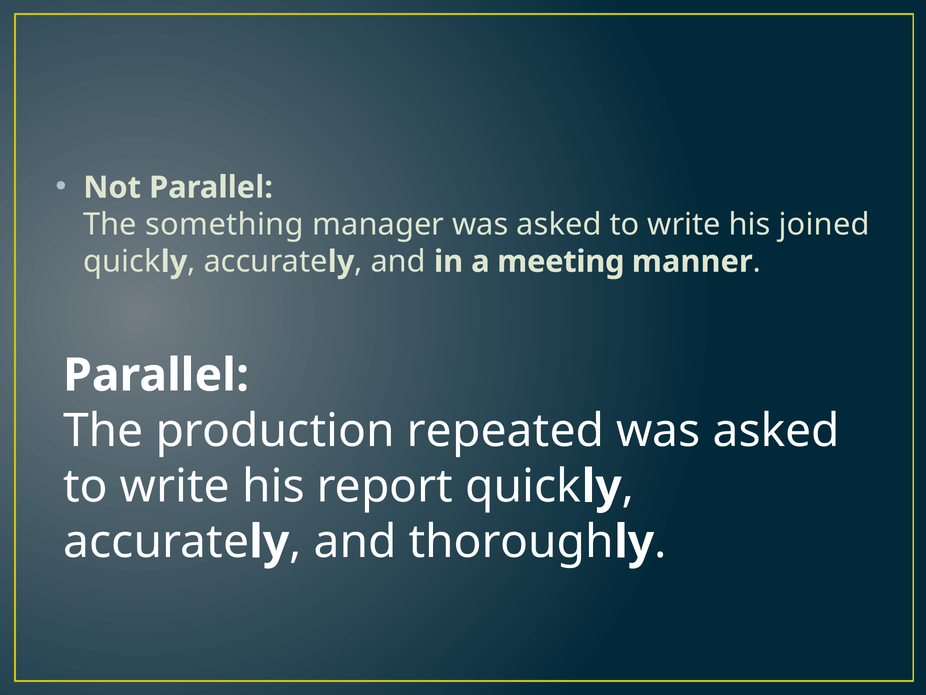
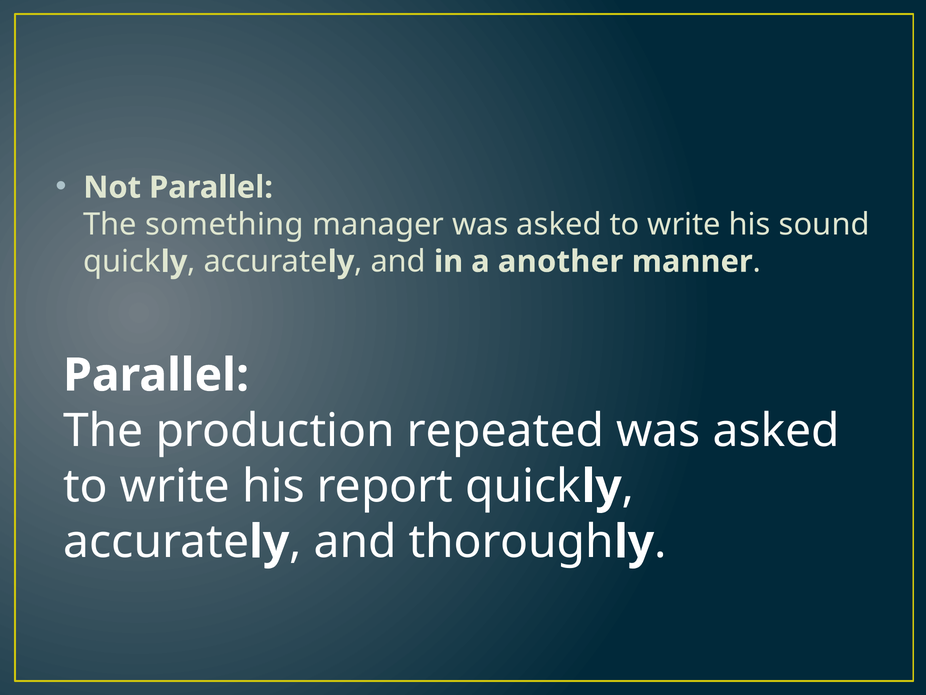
joined: joined -> sound (824, 224)
meeting: meeting -> another (561, 261)
